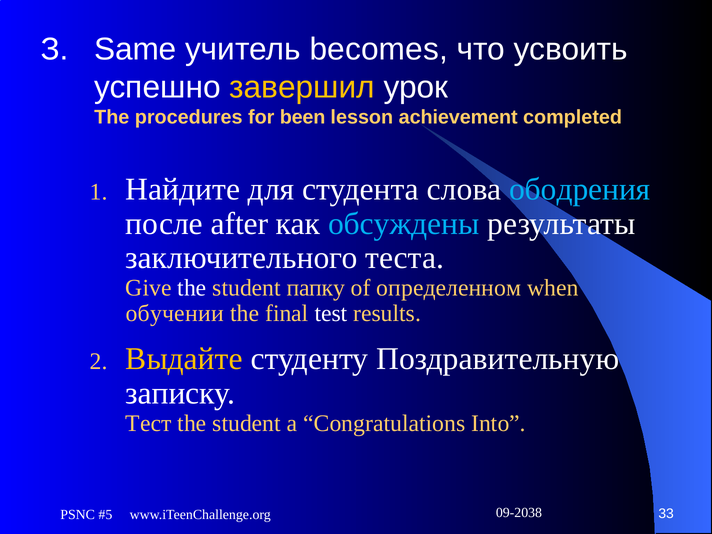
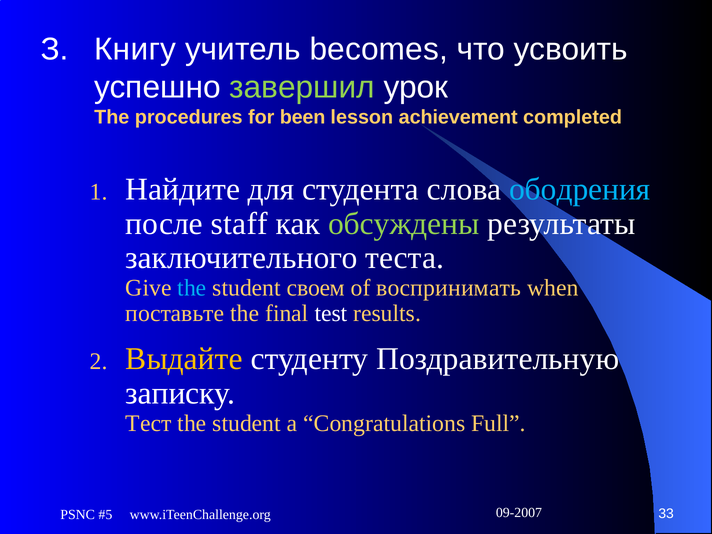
Same: Same -> Книгу (135, 49)
завершил colour: yellow -> light green (302, 87)
after: after -> staff (239, 224)
обсуждены colour: light blue -> light green (404, 224)
the colour: white -> light blue (192, 288)
папку: папку -> своем (316, 288)
определенном: определенном -> воспринимать (449, 288)
обучении: обучении -> поставьте (175, 313)
Into: Into -> Full (499, 423)
09-2038: 09-2038 -> 09-2007 (519, 513)
